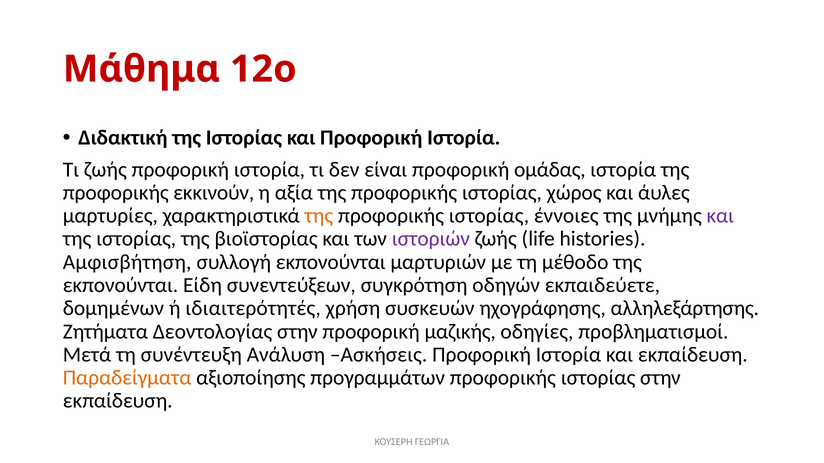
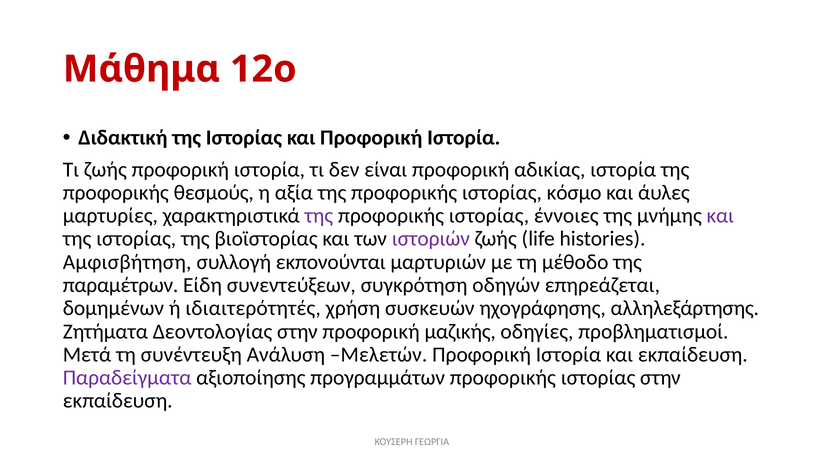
ομάδας: ομάδας -> αδικίας (550, 170)
εκκινούν: εκκινούν -> θεσμούς (214, 193)
χώρος: χώρος -> κόσμο (574, 193)
της colour: orange -> purple (319, 216)
εκπονούνται: εκπονούνται -> παραμέτρων (121, 285)
εκπαιδεύετε: εκπαιδεύετε -> επηρεάζεται (602, 285)
Ασκήσεις: Ασκήσεις -> Μελετών (379, 355)
Παραδείγματα colour: orange -> purple (127, 378)
